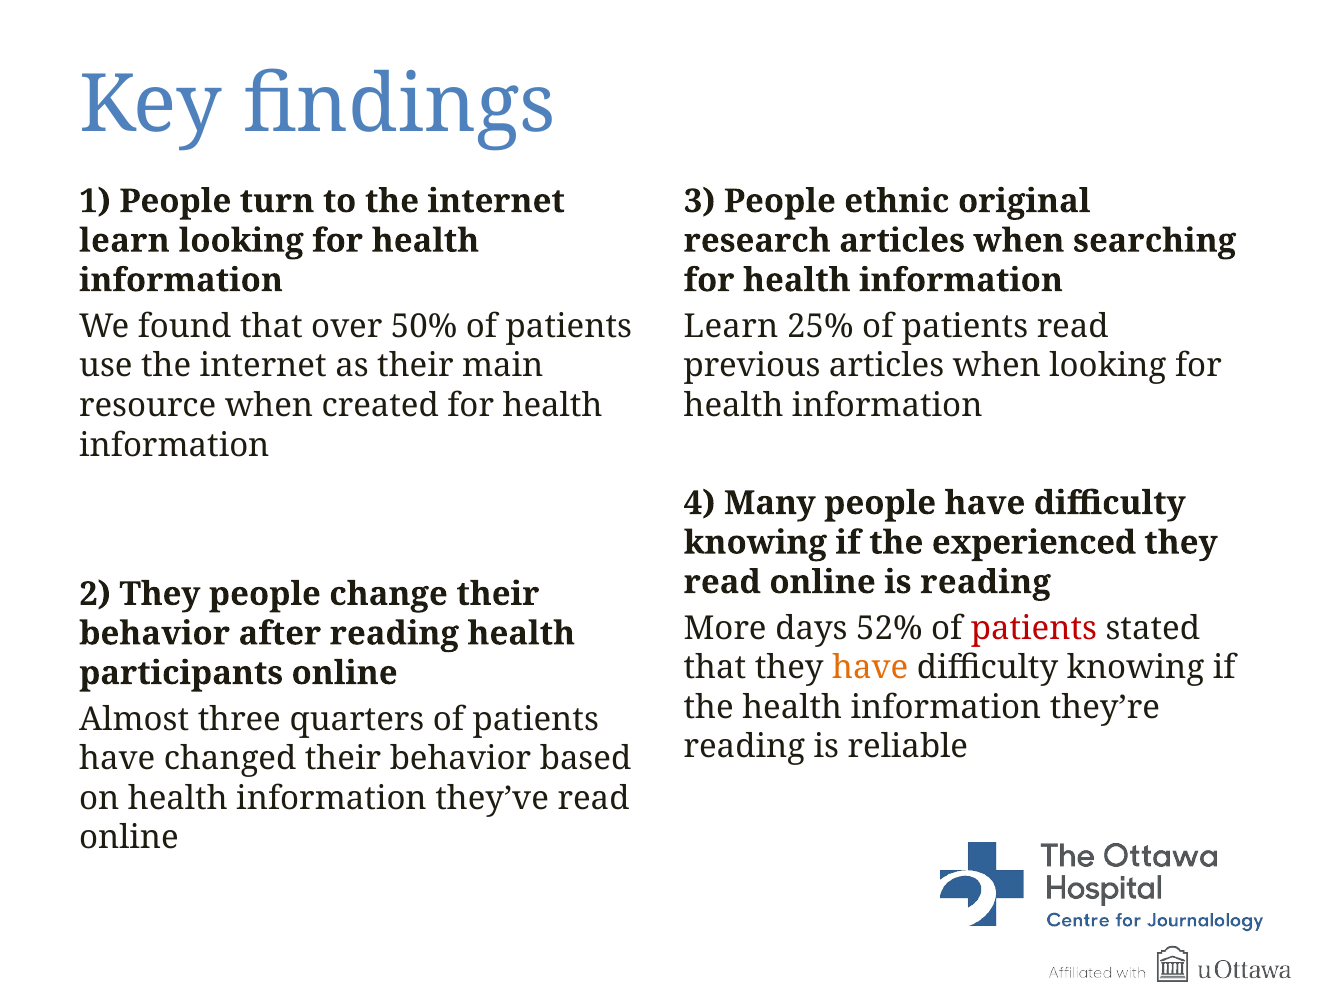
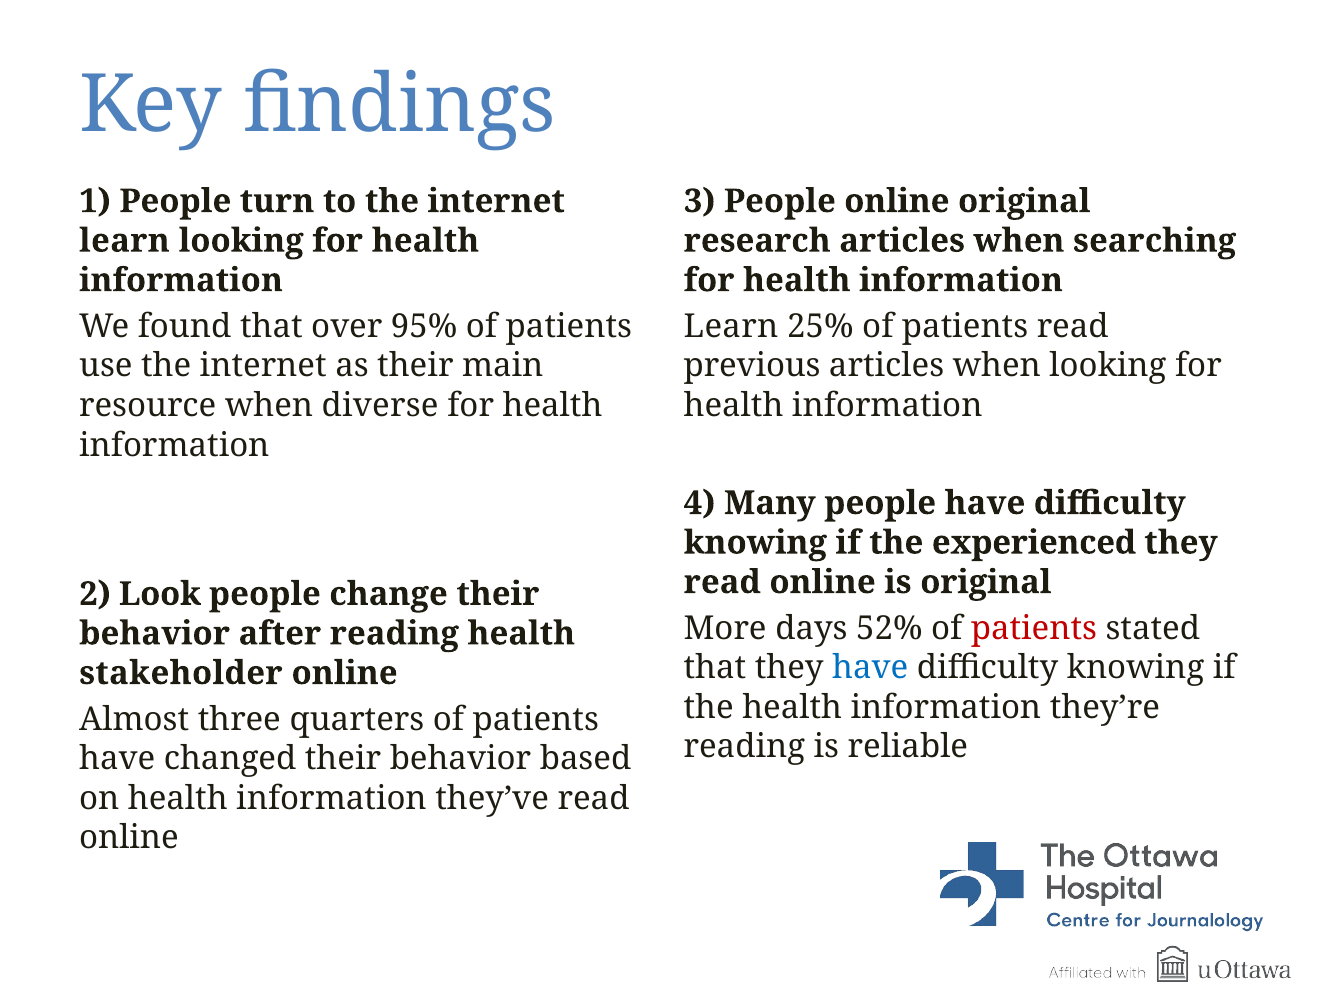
People ethnic: ethnic -> online (897, 201)
50%: 50% -> 95% (424, 327)
created: created -> diverse (380, 406)
is reading: reading -> original (986, 582)
2 They: They -> Look (160, 594)
have colour: orange -> blue (870, 668)
participants: participants -> stakeholder (181, 673)
